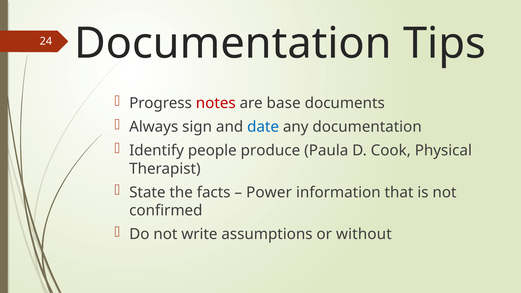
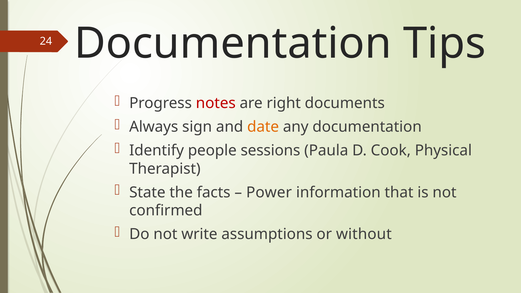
base: base -> right (284, 103)
date colour: blue -> orange (263, 127)
produce: produce -> sessions (270, 151)
